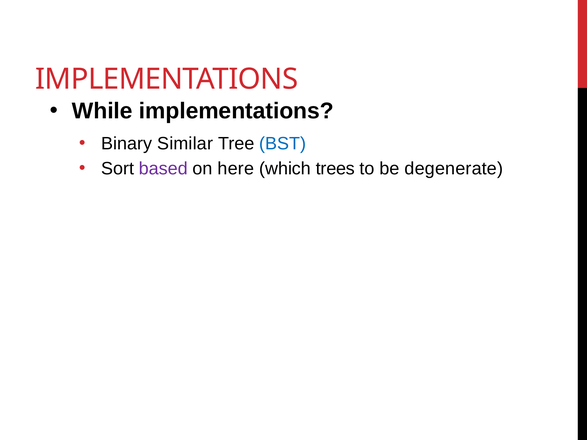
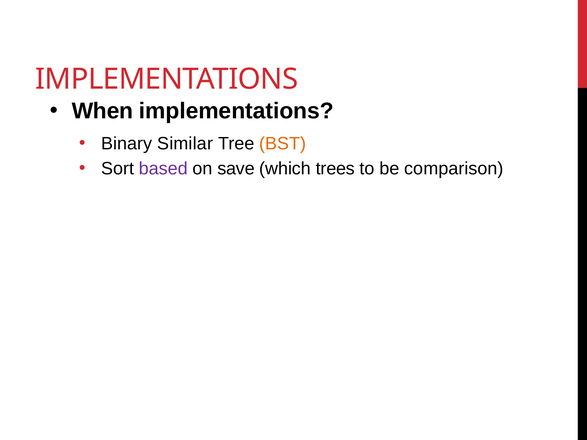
While: While -> When (102, 111)
BST colour: blue -> orange (283, 144)
here: here -> save (236, 169)
degenerate: degenerate -> comparison (454, 169)
